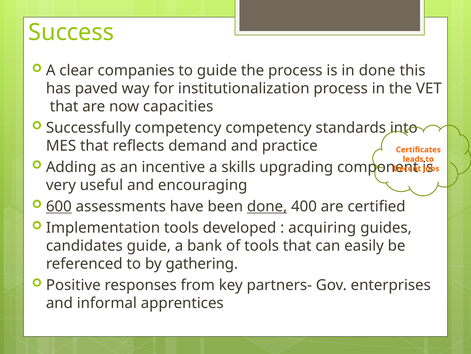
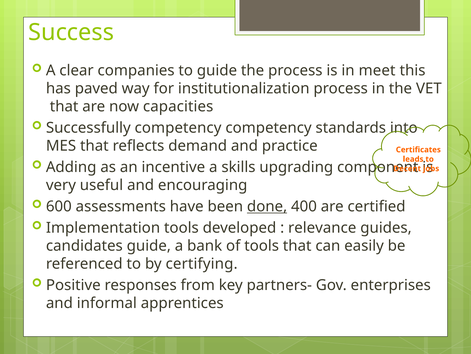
in done: done -> meet (377, 70)
600 underline: present -> none (59, 206)
acquiring: acquiring -> relevance (322, 227)
gathering: gathering -> certifying (202, 263)
